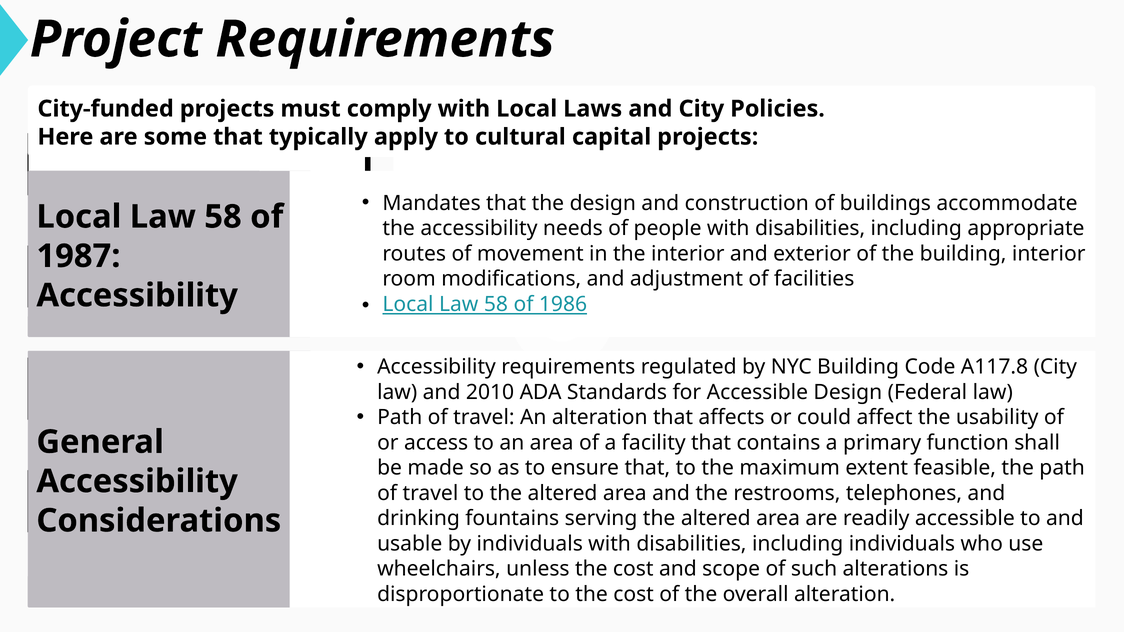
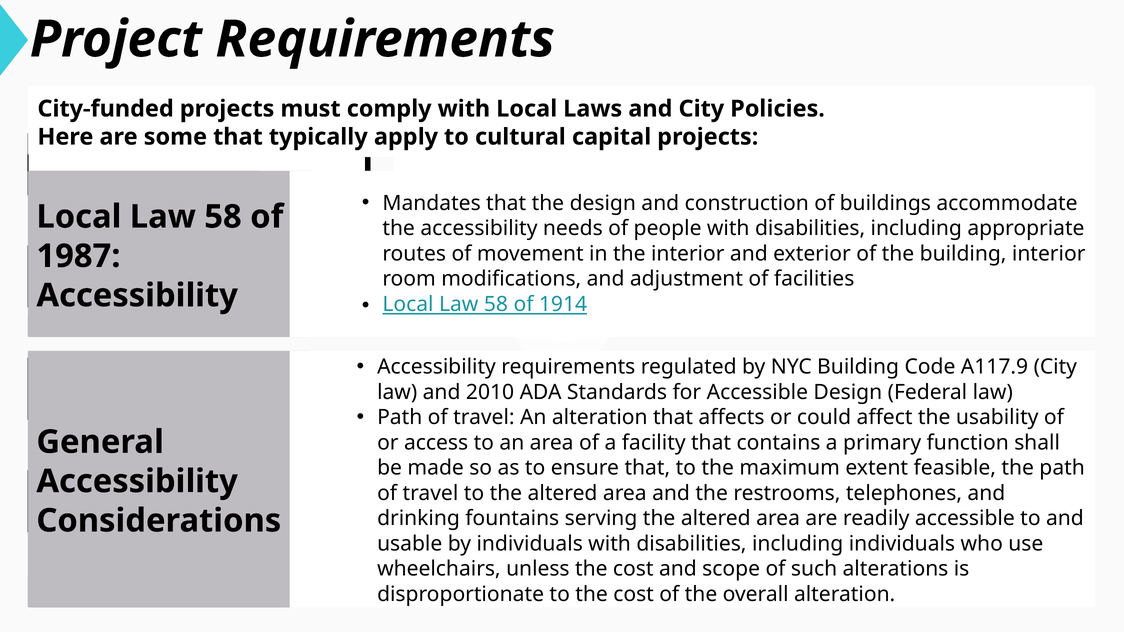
1986: 1986 -> 1914 (563, 304)
A117.8: A117.8 -> A117.9 (995, 367)
